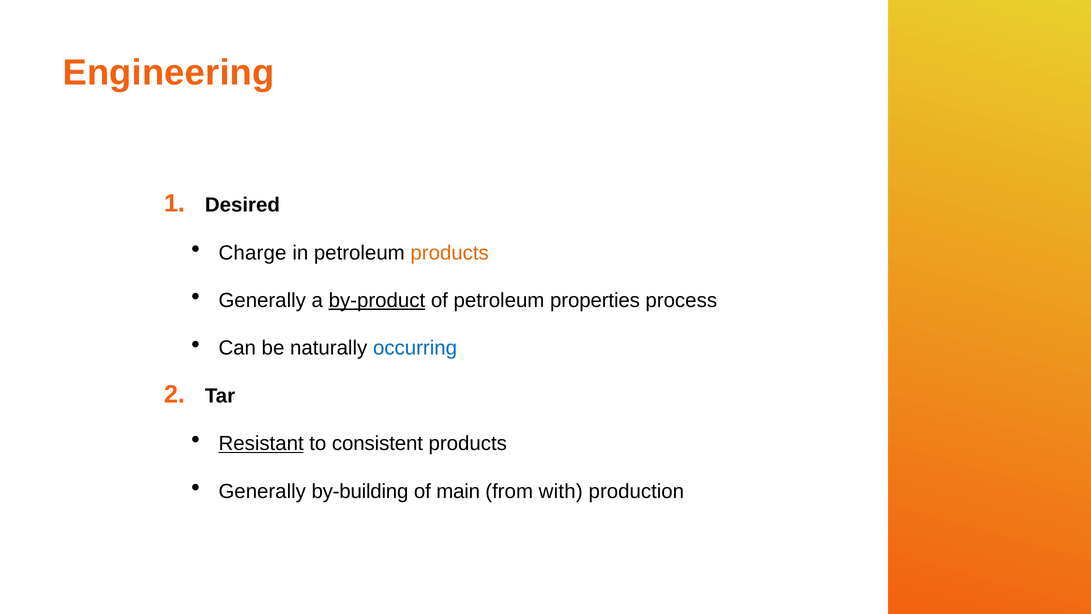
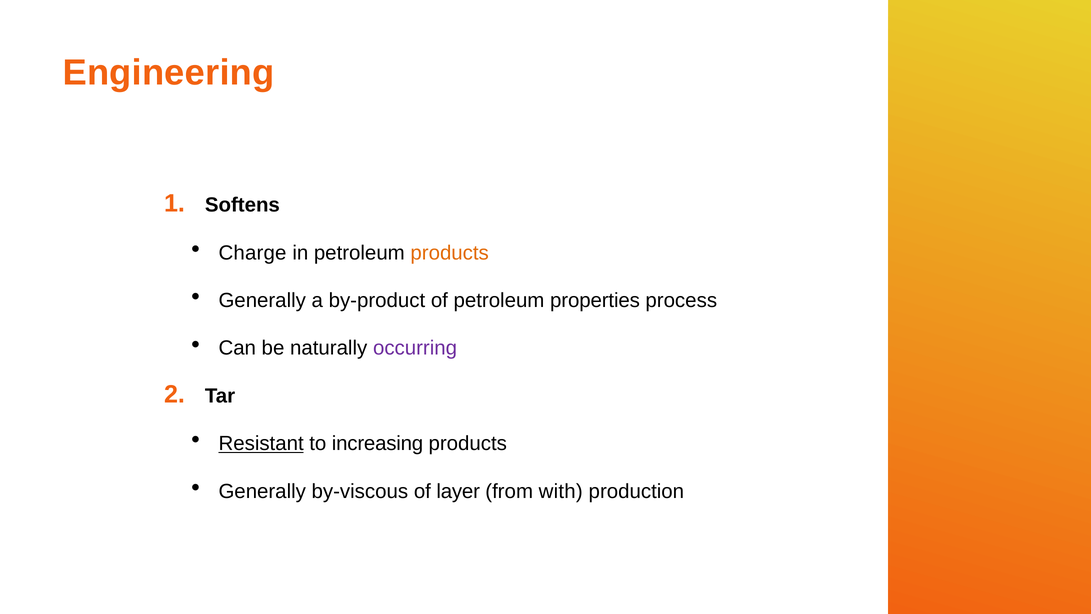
Desired: Desired -> Softens (242, 205)
by-product underline: present -> none (377, 300)
occurring colour: blue -> purple (415, 348)
consistent: consistent -> increasing (378, 443)
by-building: by-building -> by-viscous (360, 491)
main: main -> layer (458, 491)
